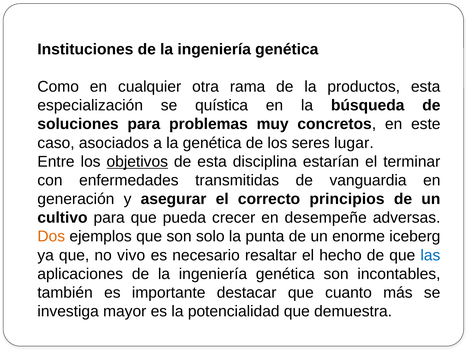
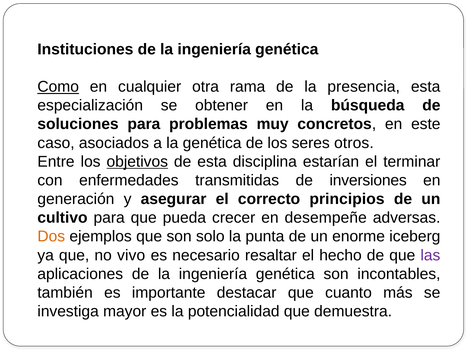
Como underline: none -> present (58, 87)
productos: productos -> presencia (364, 87)
quística: quística -> obtener (222, 105)
lugar: lugar -> otros (354, 143)
vanguardia: vanguardia -> inversiones (368, 180)
las colour: blue -> purple (430, 255)
